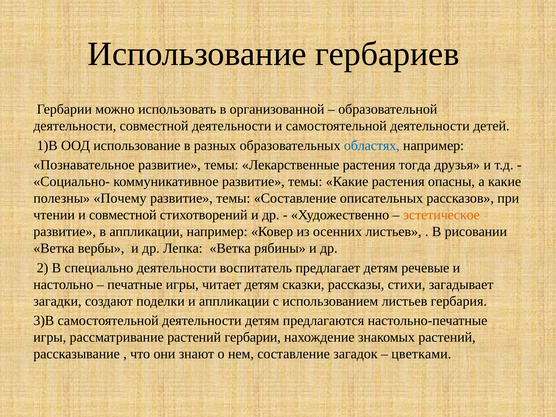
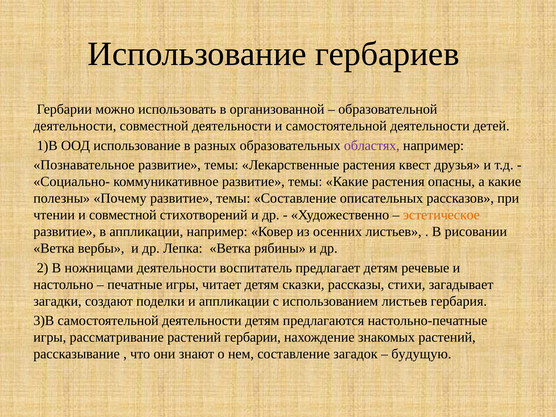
областях colour: blue -> purple (372, 146)
тогда: тогда -> квест (415, 165)
специально: специально -> ножницами (99, 268)
цветками: цветками -> будущую (421, 354)
